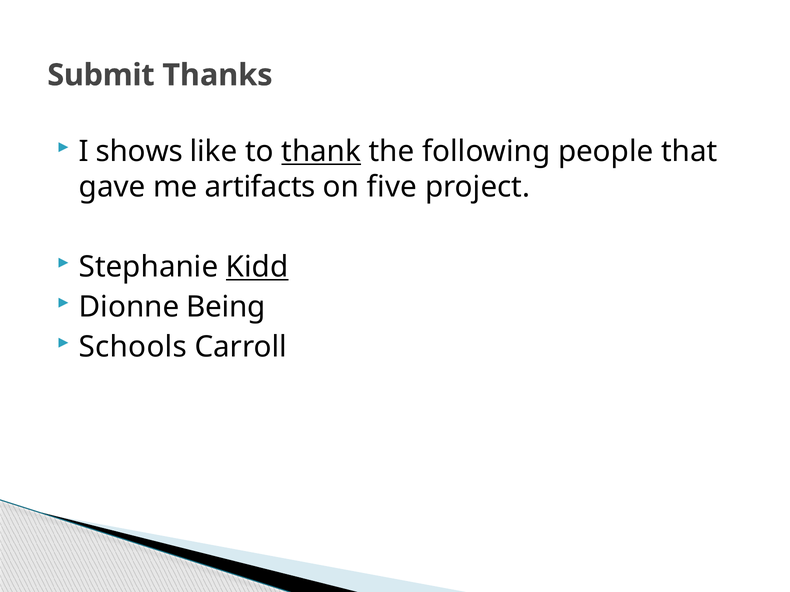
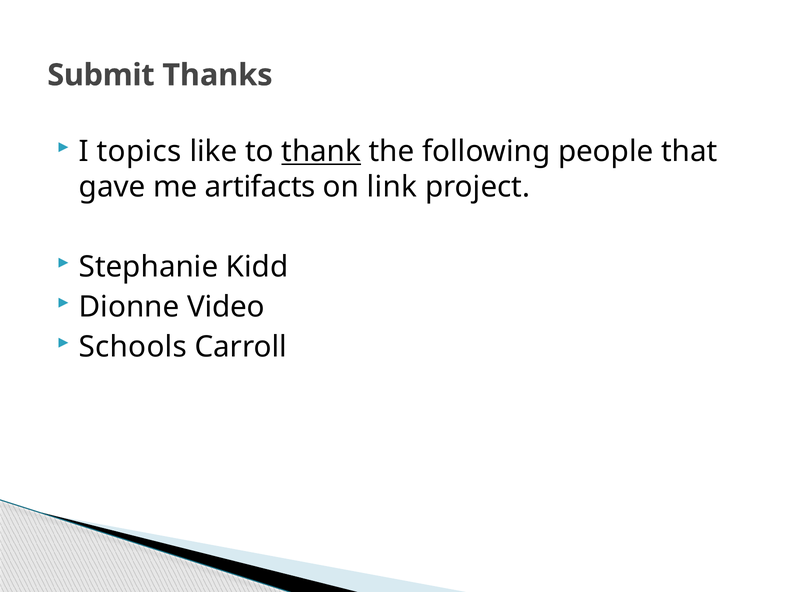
shows: shows -> topics (139, 152)
five: five -> link (392, 187)
Kidd underline: present -> none (257, 267)
Being: Being -> Video (226, 307)
